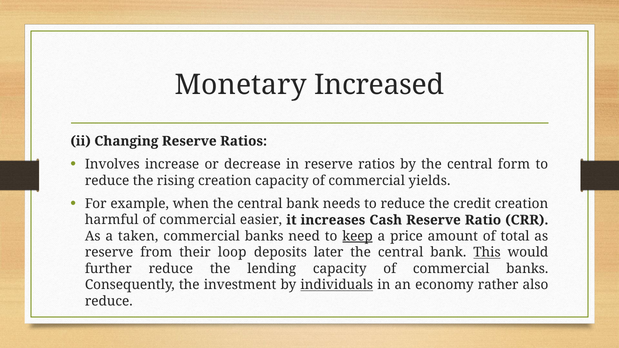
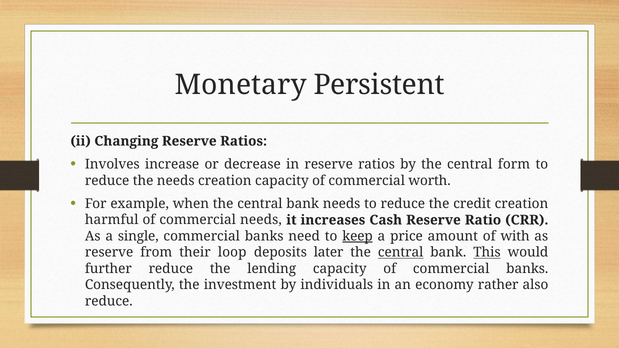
Increased: Increased -> Persistent (379, 85)
the rising: rising -> needs (176, 181)
yields: yields -> worth (430, 181)
commercial easier: easier -> needs (261, 220)
taken: taken -> single (138, 236)
total: total -> with (515, 236)
central underline: none -> present (401, 253)
individuals underline: present -> none (337, 285)
